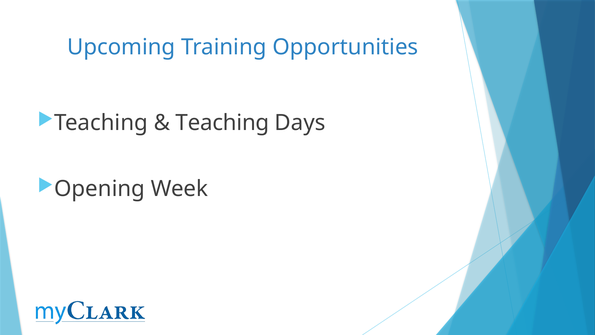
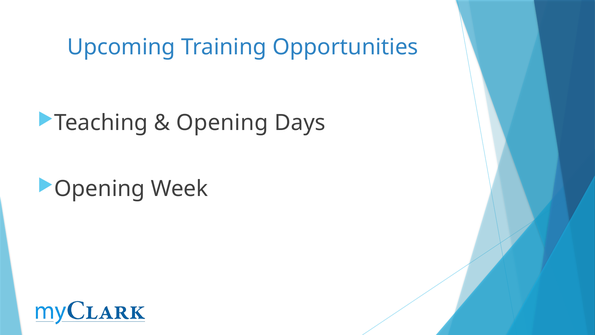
Teaching: Teaching -> Opening (222, 123)
